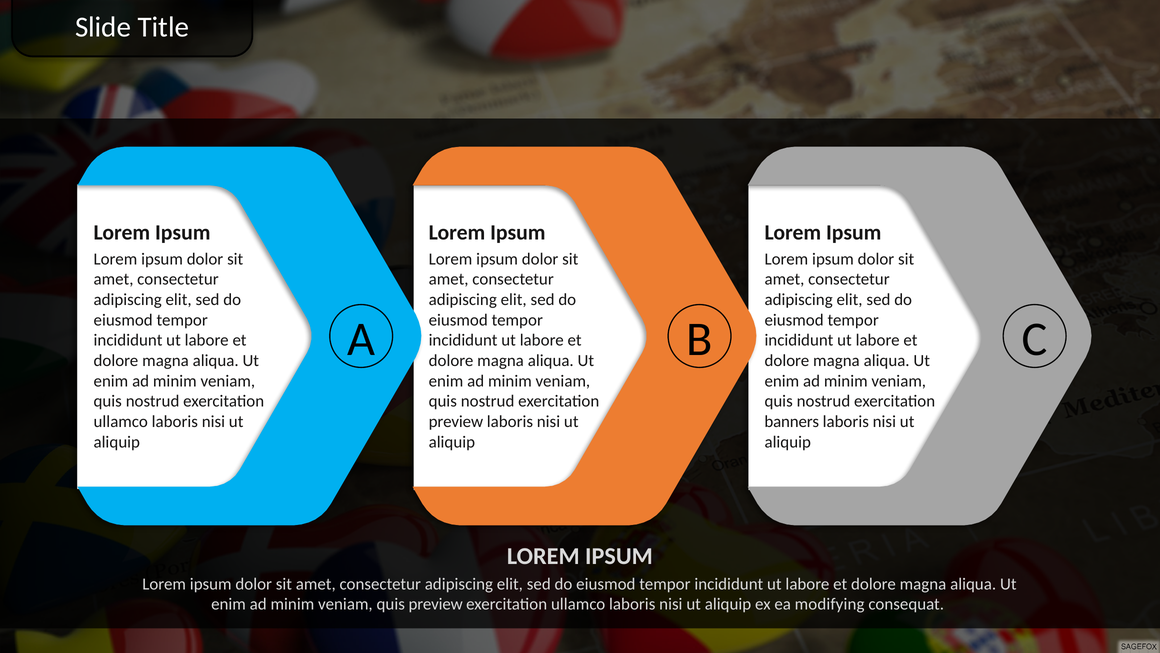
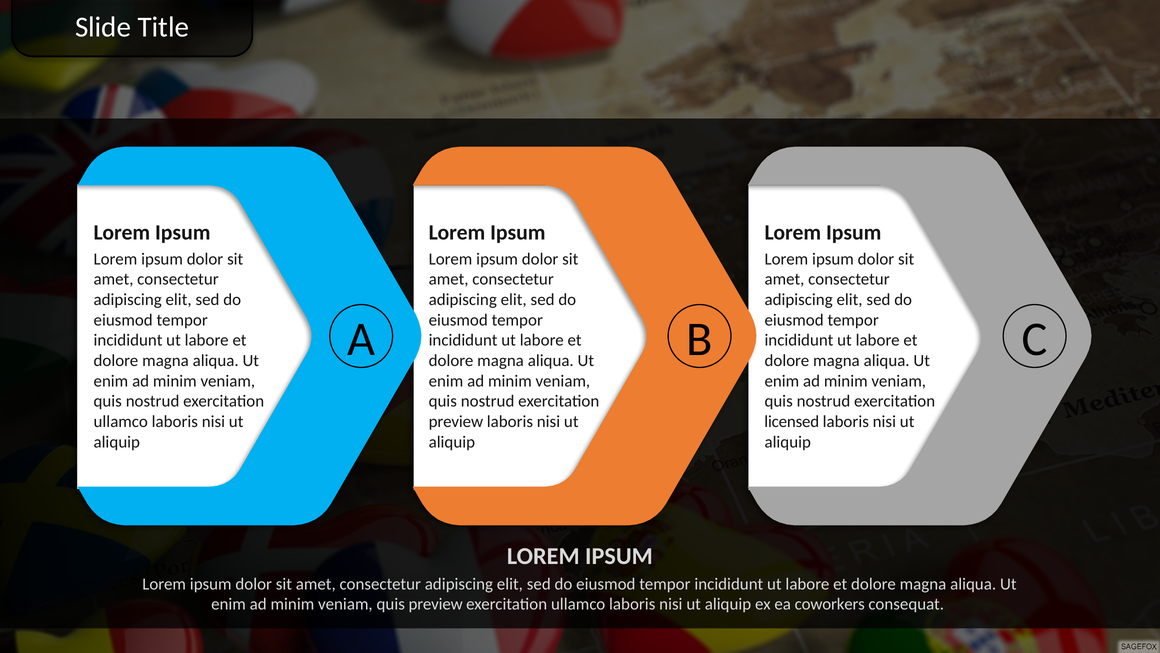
banners: banners -> licensed (792, 421)
modifying: modifying -> coworkers (830, 604)
